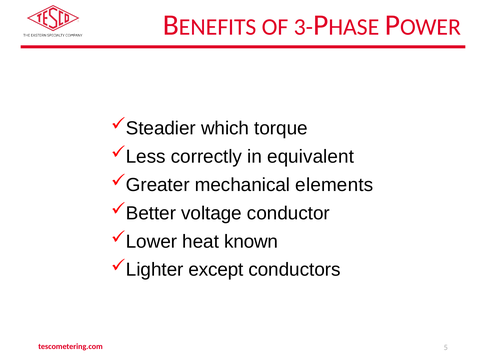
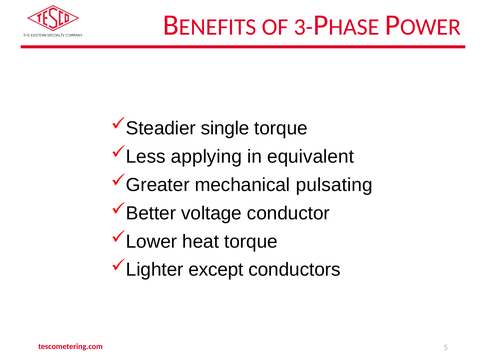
which: which -> single (225, 128)
correctly: correctly -> applying (206, 157)
elements: elements -> pulsating (334, 185)
heat known: known -> torque (251, 242)
